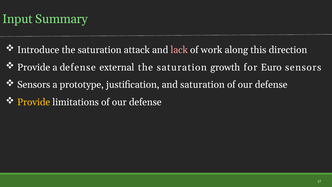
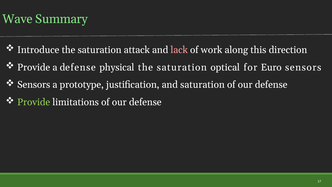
Input: Input -> Wave (18, 19)
external: external -> physical (117, 67)
growth: growth -> optical (225, 67)
Provide colour: yellow -> light green (34, 102)
